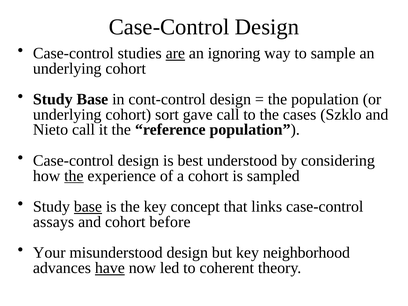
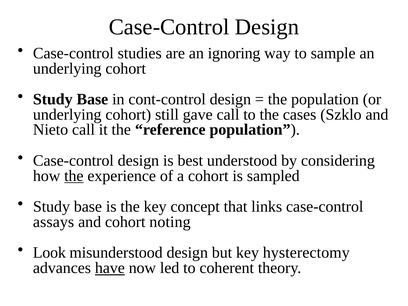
are underline: present -> none (175, 53)
sort: sort -> still (167, 115)
base underline: present -> none (88, 207)
before: before -> noting (170, 222)
Your: Your -> Look (49, 253)
neighborhood: neighborhood -> hysterectomy (306, 253)
